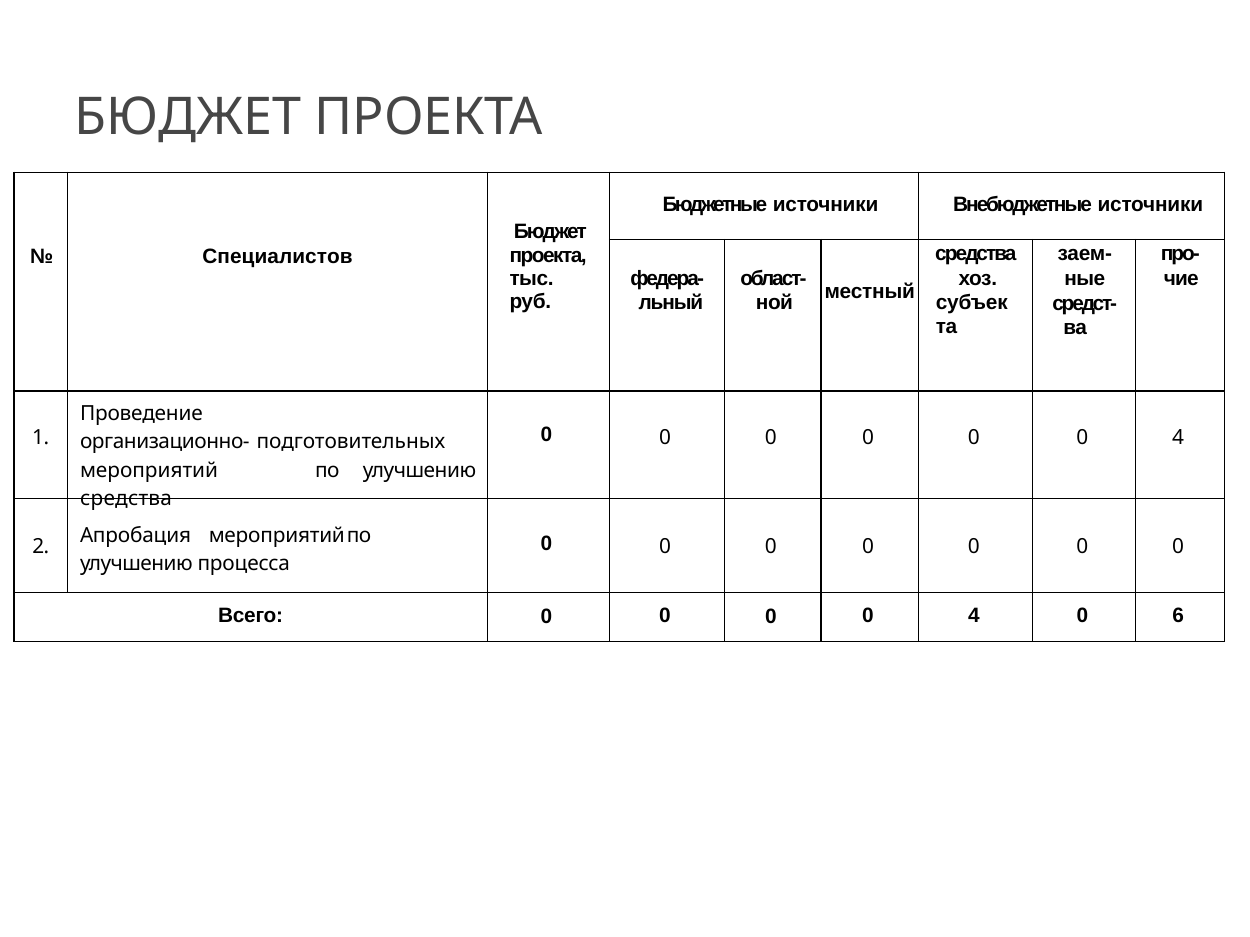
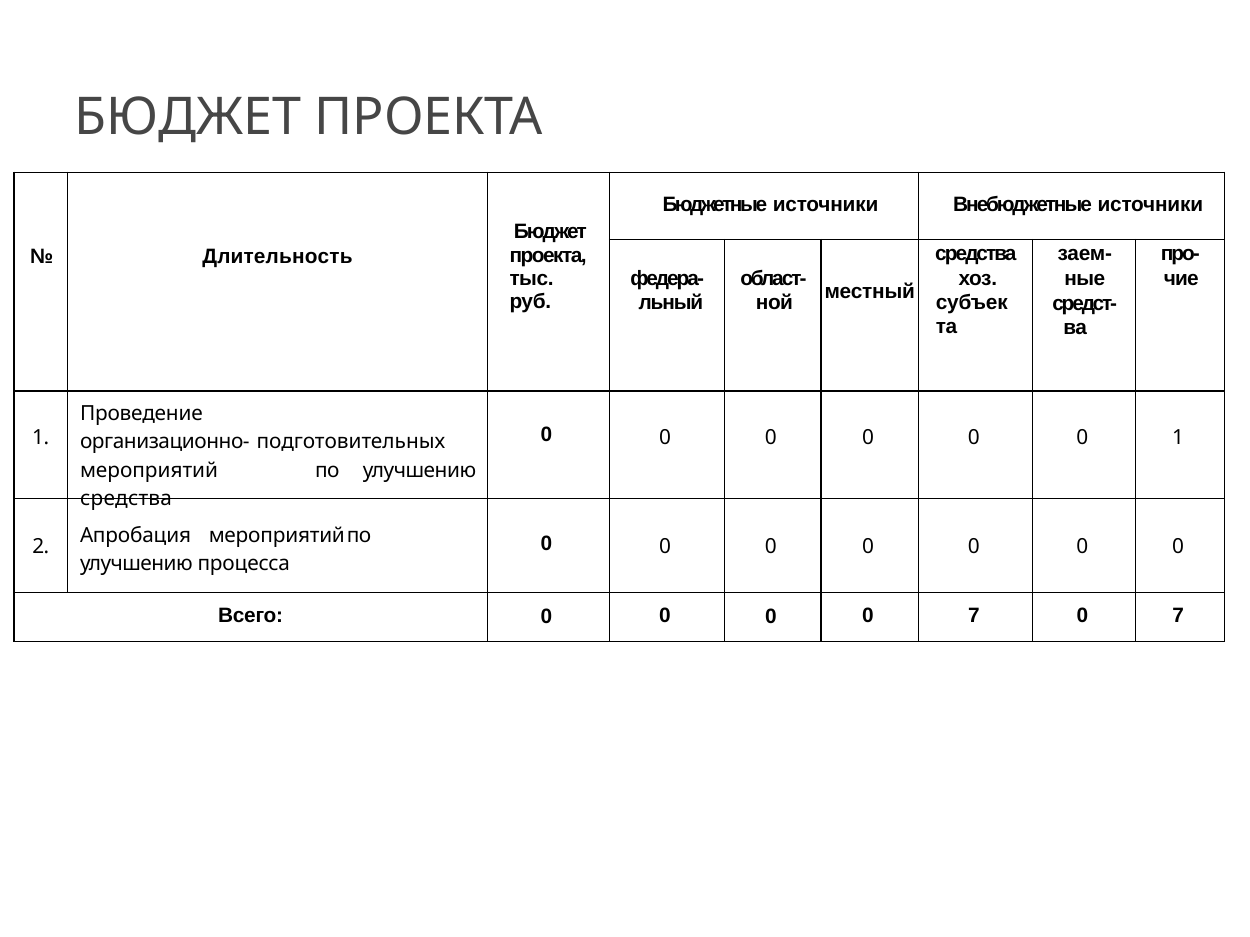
Специалистов: Специалистов -> Длительность (277, 257)
4: 4 -> 1 (1178, 438)
4: 4 -> 7 (974, 616)
6: 6 -> 7 (1178, 616)
